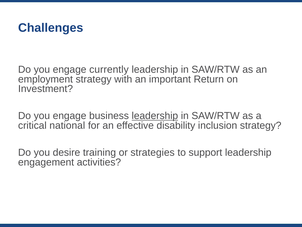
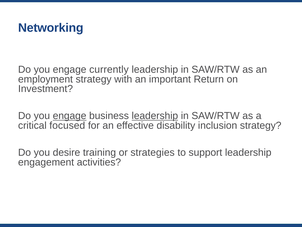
Challenges: Challenges -> Networking (51, 28)
engage underline: none -> present (70, 116)
national: national -> focused (67, 125)
